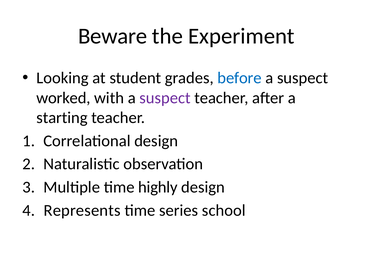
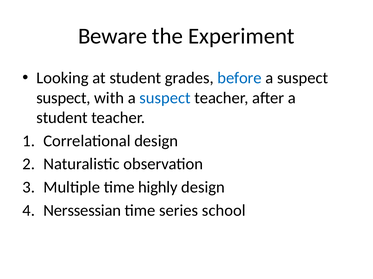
worked: worked -> suspect (63, 98)
suspect colour: purple -> blue (165, 98)
starting: starting -> student (62, 118)
Represents: Represents -> Nerssessian (82, 211)
